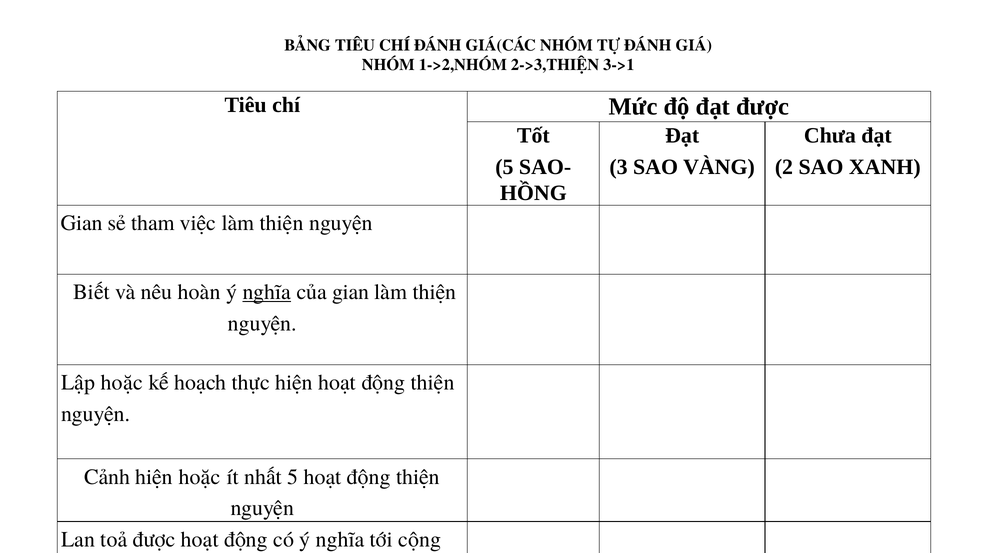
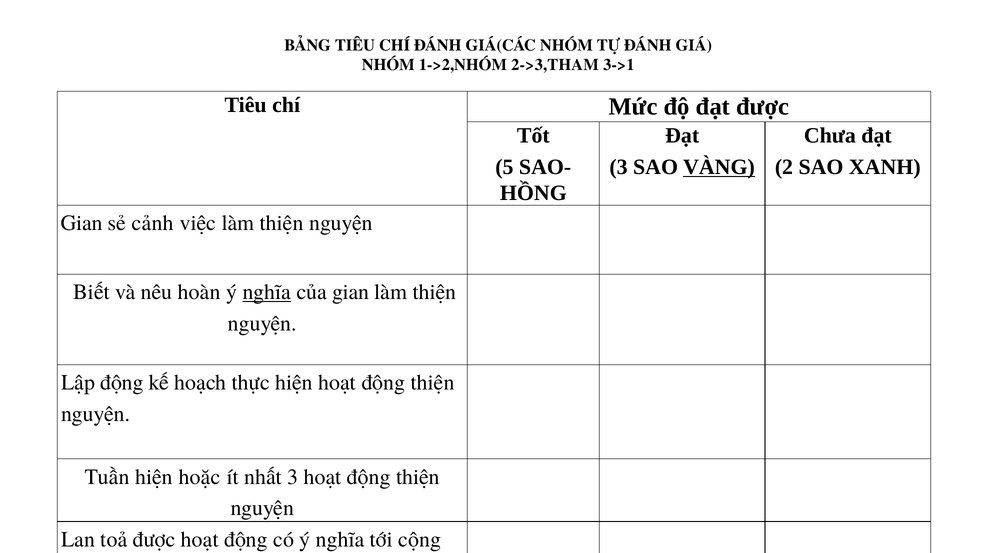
2->3,THIỆN: 2->3,THIỆN -> 2->3,THAM (555, 65)
VÀNG underline: none -> present (719, 167)
tham: tham -> cảnh (153, 223)
Lập hoặc: hoặc -> động (122, 383)
Cảnh: Cảnh -> Tuần (107, 477)
nhất 5: 5 -> 3 (293, 477)
